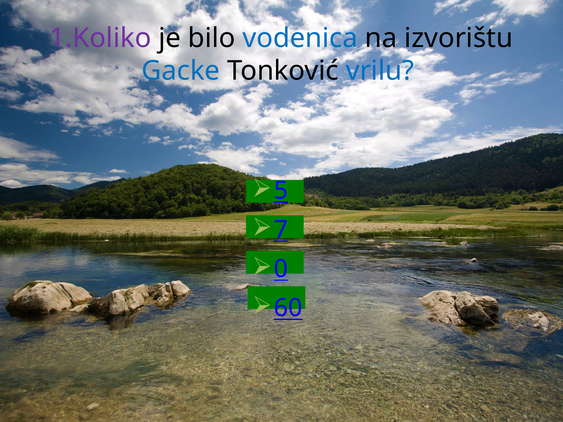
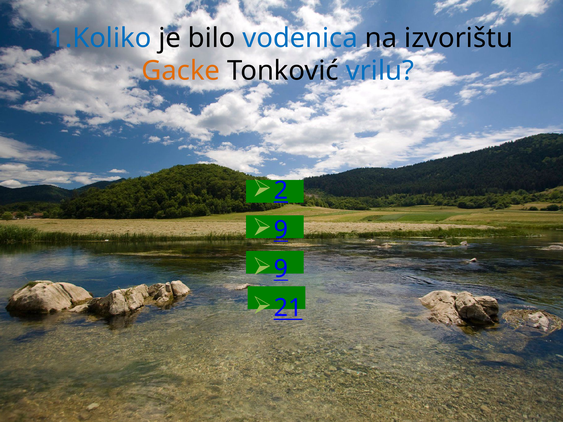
1.Koliko colour: purple -> blue (100, 38)
Gacke colour: blue -> orange (181, 71)
5: 5 -> 2 (281, 191)
7: 7 -> 9 (281, 230)
0: 0 -> 9 (281, 269)
60: 60 -> 21 (288, 308)
